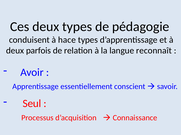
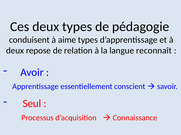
hace: hace -> aime (67, 40)
parfois: parfois -> repose (38, 51)
